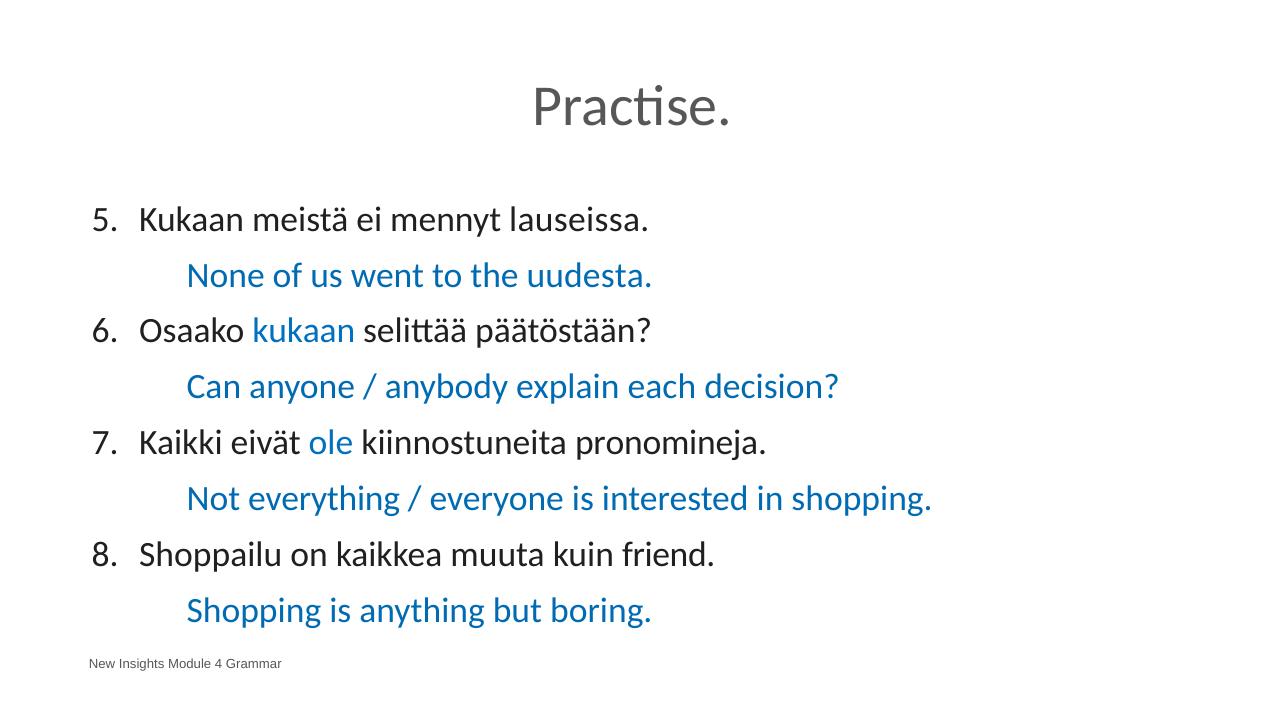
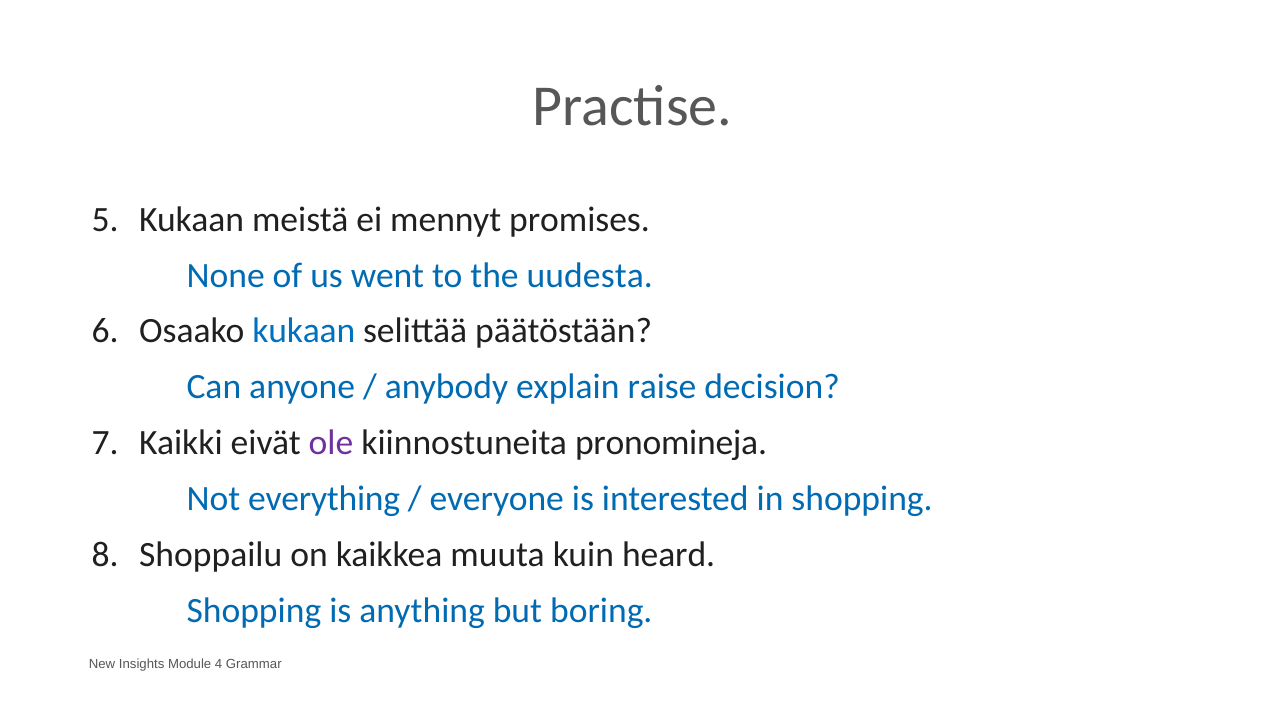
lauseissa: lauseissa -> promises (579, 220)
each: each -> raise (662, 387)
ole colour: blue -> purple (331, 443)
friend: friend -> heard (669, 555)
